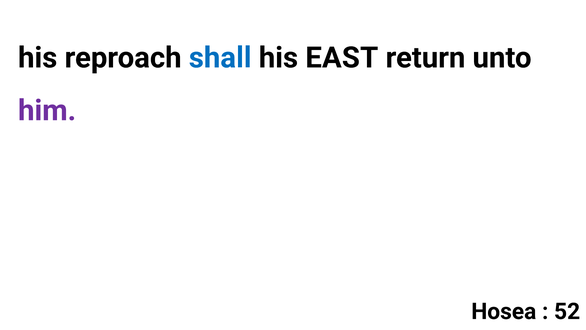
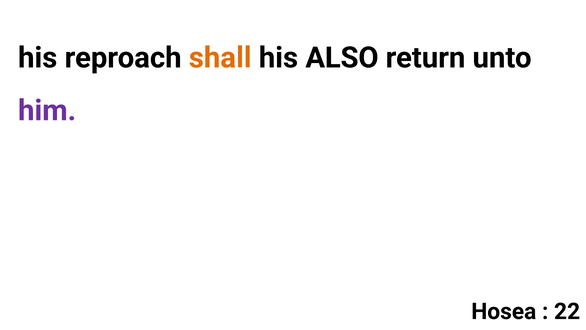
shall colour: blue -> orange (220, 58)
EAST: EAST -> ALSO (342, 58)
52: 52 -> 22 (567, 311)
